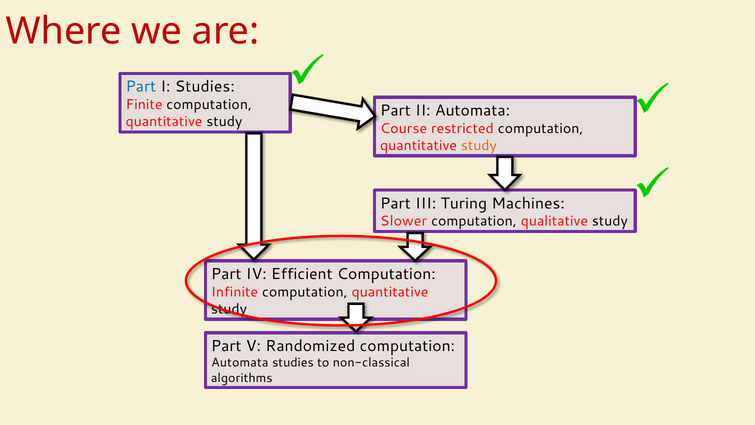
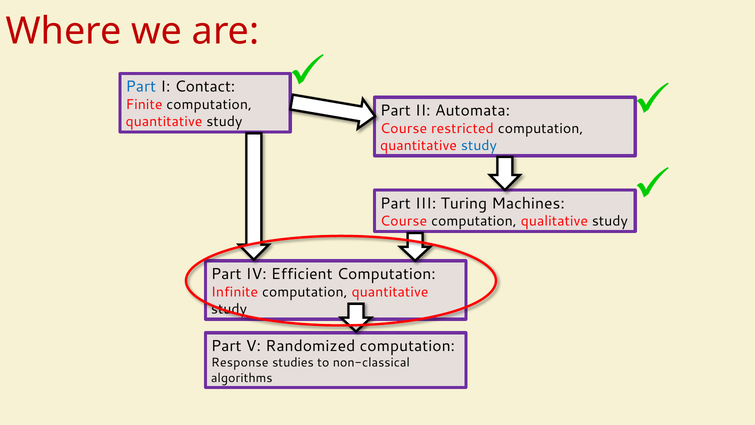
I Studies: Studies -> Contact (205, 87)
study colour: orange -> blue (479, 145)
Slower: Slower -> Course (404, 221)
Automata: Automata -> Response (240, 363)
